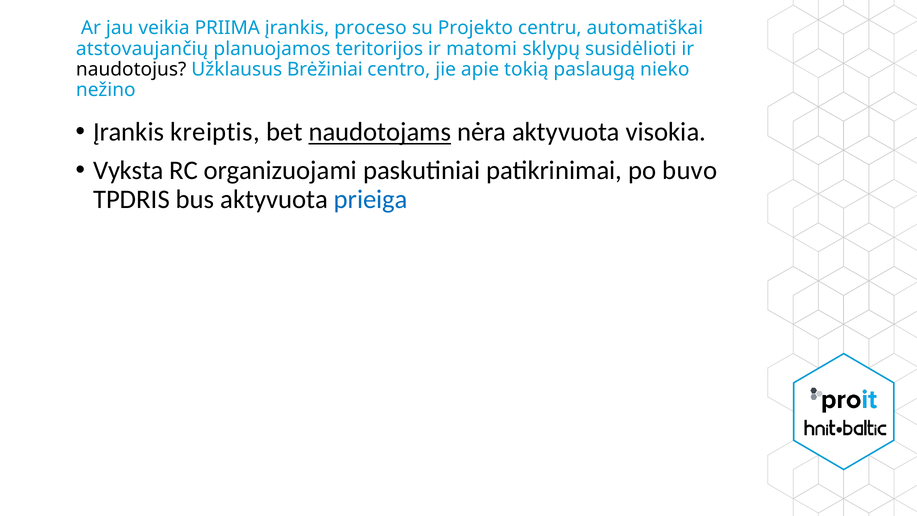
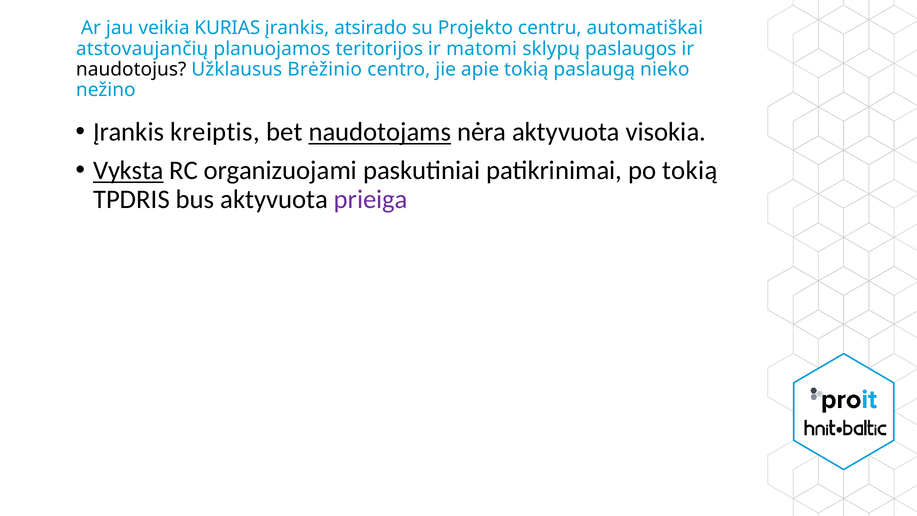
PRIIMA: PRIIMA -> KURIAS (227, 28)
proceso: proceso -> atsirado (371, 28)
susidėlioti: susidėlioti -> paslaugos (631, 49)
Brėžiniai: Brėžiniai -> Brėžinio (325, 69)
Vyksta underline: none -> present (128, 171)
po buvo: buvo -> tokią (690, 171)
prieiga colour: blue -> purple (371, 199)
